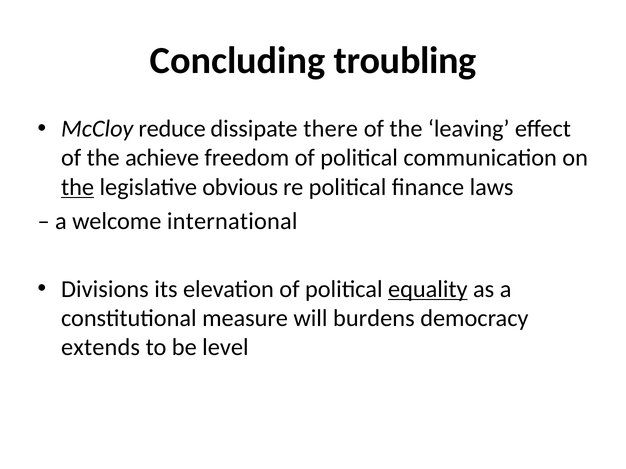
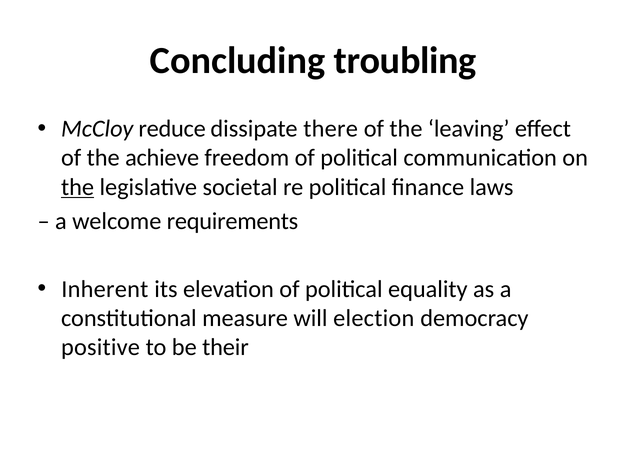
obvious: obvious -> societal (240, 187)
international: international -> requirements (232, 221)
Divisions: Divisions -> Inherent (105, 289)
equality underline: present -> none (428, 289)
burdens: burdens -> election (374, 319)
extends: extends -> positive (101, 348)
level: level -> their (225, 348)
